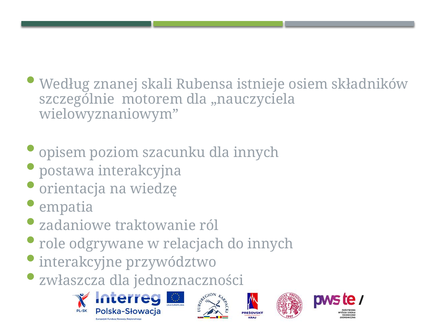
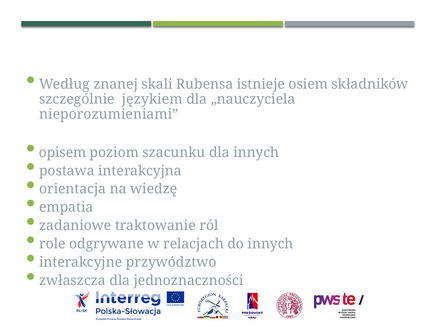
motorem: motorem -> językiem (152, 99)
wielowyznaniowym: wielowyznaniowym -> nieporozumieniami (109, 114)
